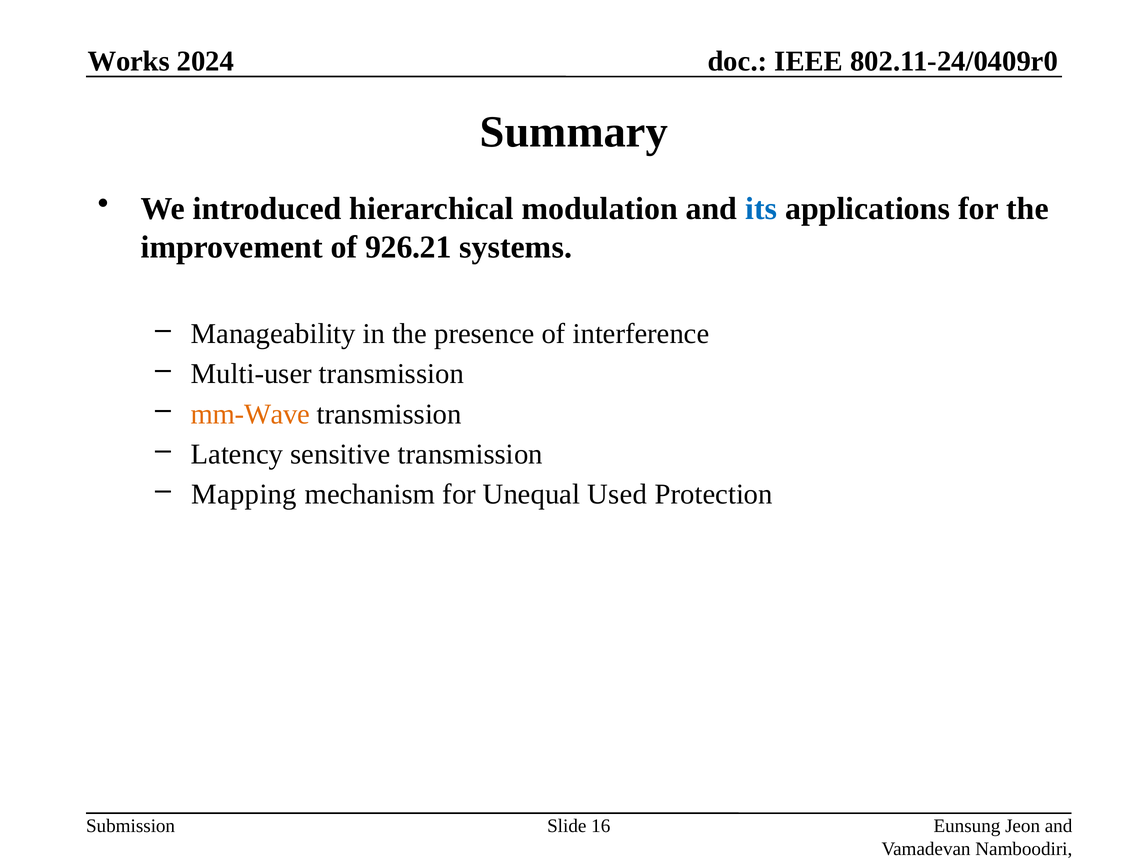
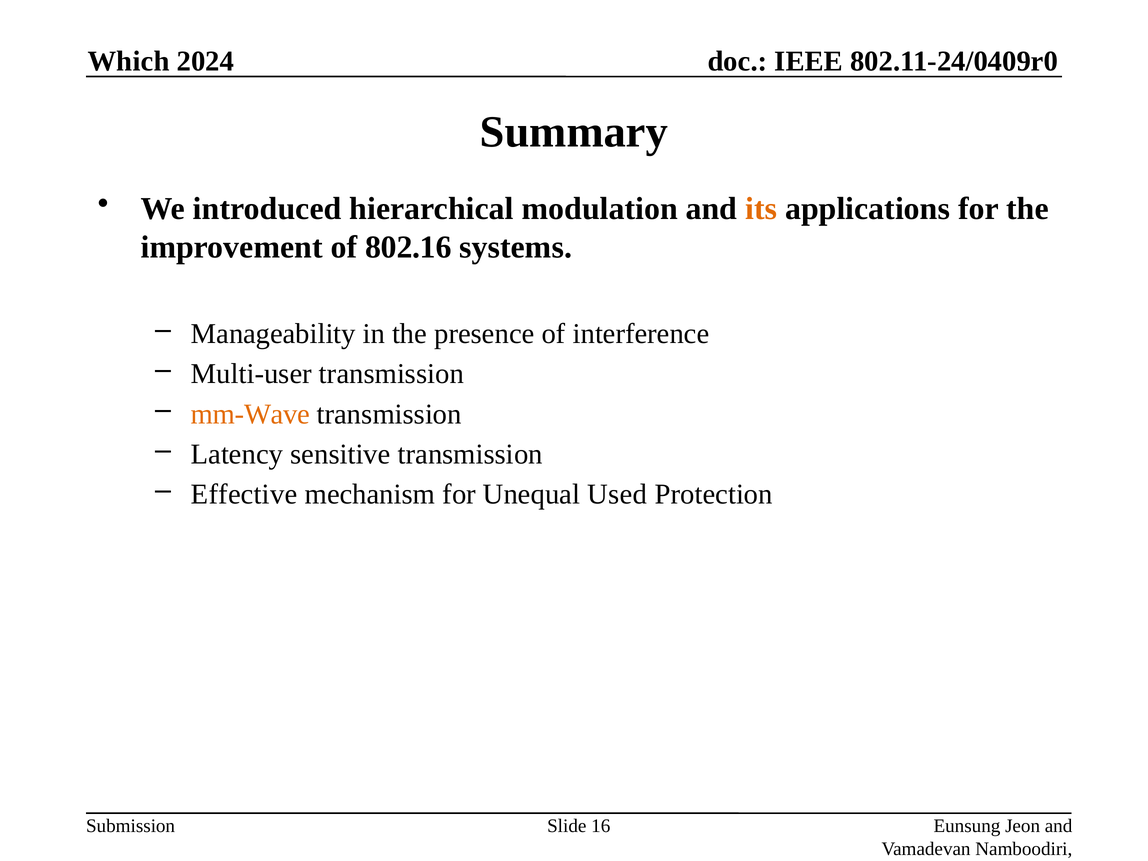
Works: Works -> Which (129, 61)
its colour: blue -> orange (761, 209)
926.21: 926.21 -> 802.16 (408, 247)
Mapping: Mapping -> Effective (244, 494)
